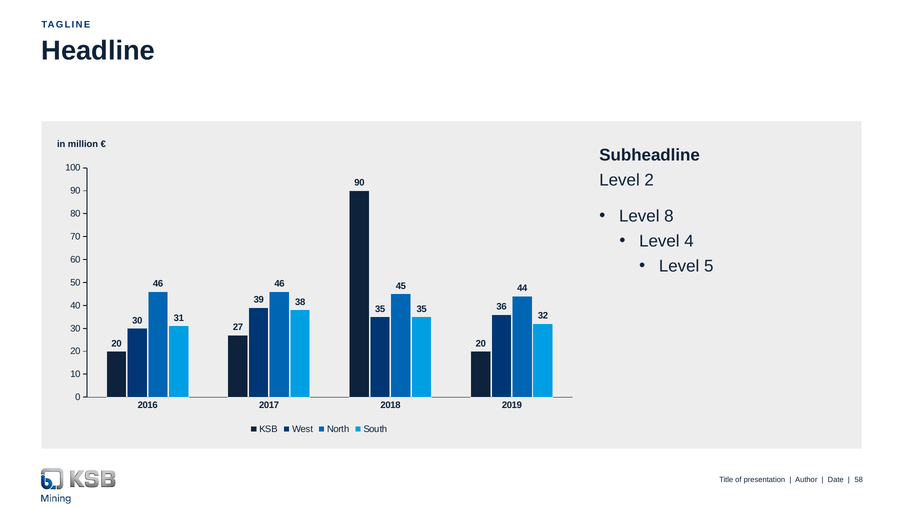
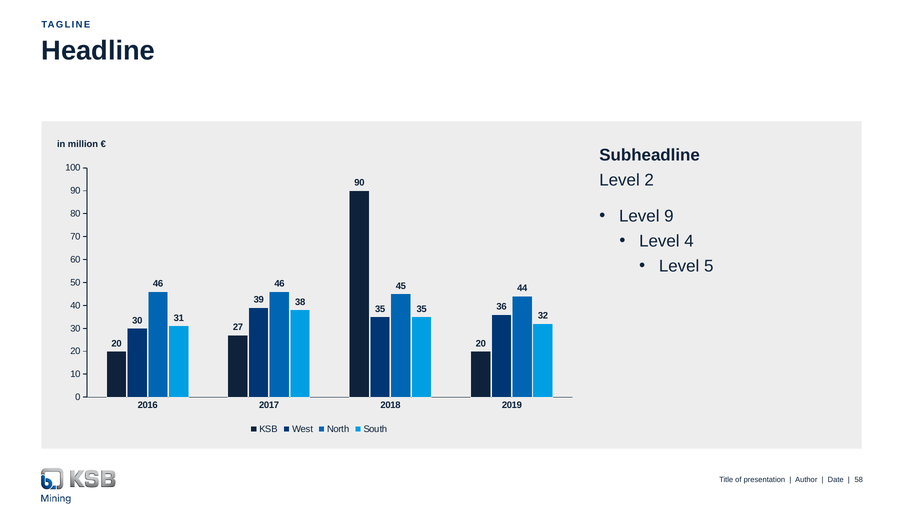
8: 8 -> 9 (669, 216)
